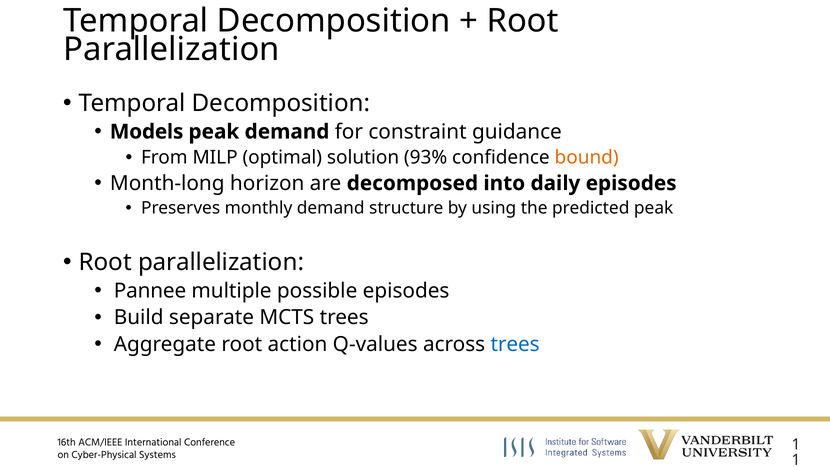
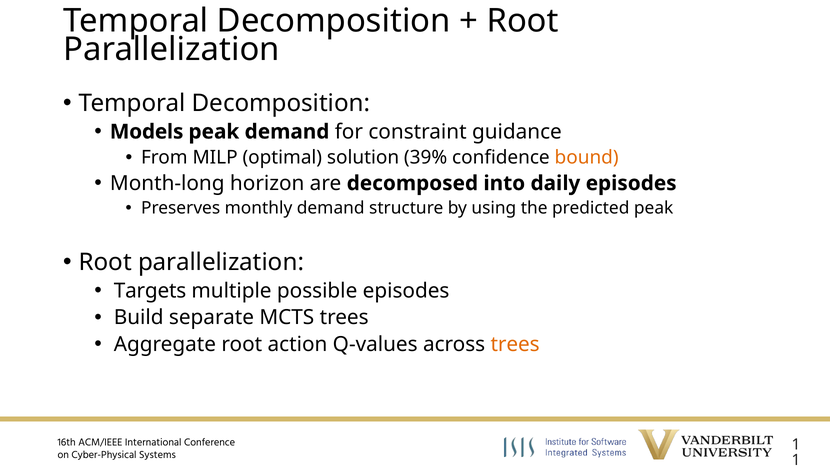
93%: 93% -> 39% (426, 157)
Pannee: Pannee -> Targets (150, 291)
trees colour: blue -> orange (515, 344)
